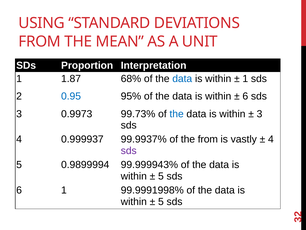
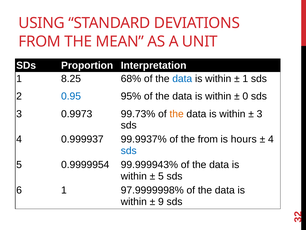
1.87: 1.87 -> 8.25 (71, 79)
6: 6 -> 0 (245, 96)
the colour: blue -> orange (177, 114)
vastly: vastly -> hours (244, 139)
sds colour: purple -> blue (129, 150)
0.9899994: 0.9899994 -> 0.9999954 (85, 164)
99.9991998%: 99.9991998% -> 97.9999998% (152, 190)
5: 5 -> 9 (161, 201)
